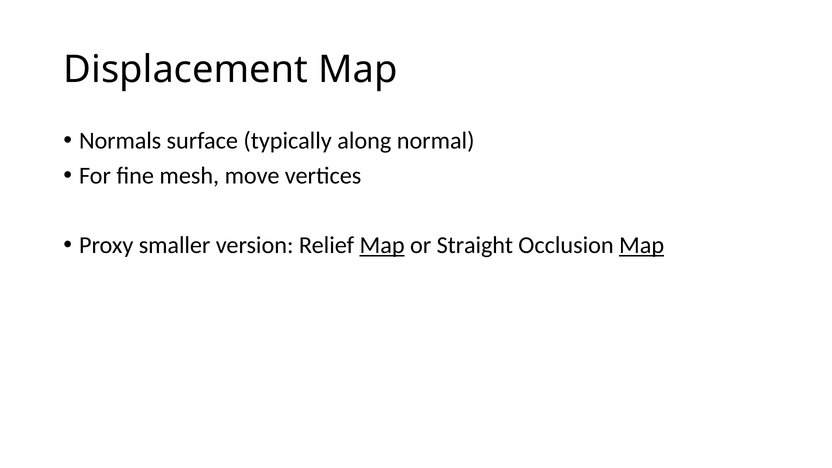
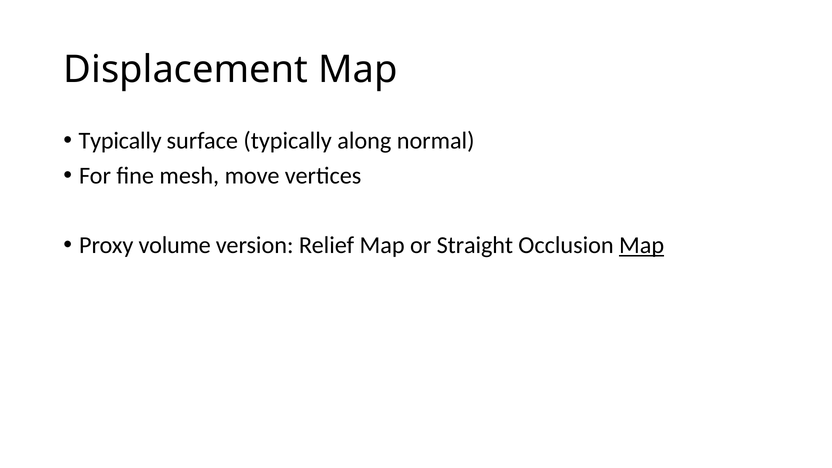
Normals: Normals -> Typically (120, 141)
smaller: smaller -> volume (175, 245)
Map underline: present -> none (382, 245)
